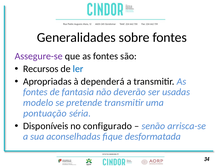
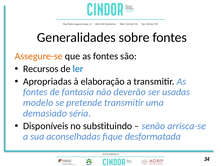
Assegure-se colour: purple -> orange (39, 56)
dependerá: dependerá -> elaboração (103, 81)
pontuação: pontuação -> demasiado (45, 113)
configurado: configurado -> substituindo (108, 126)
